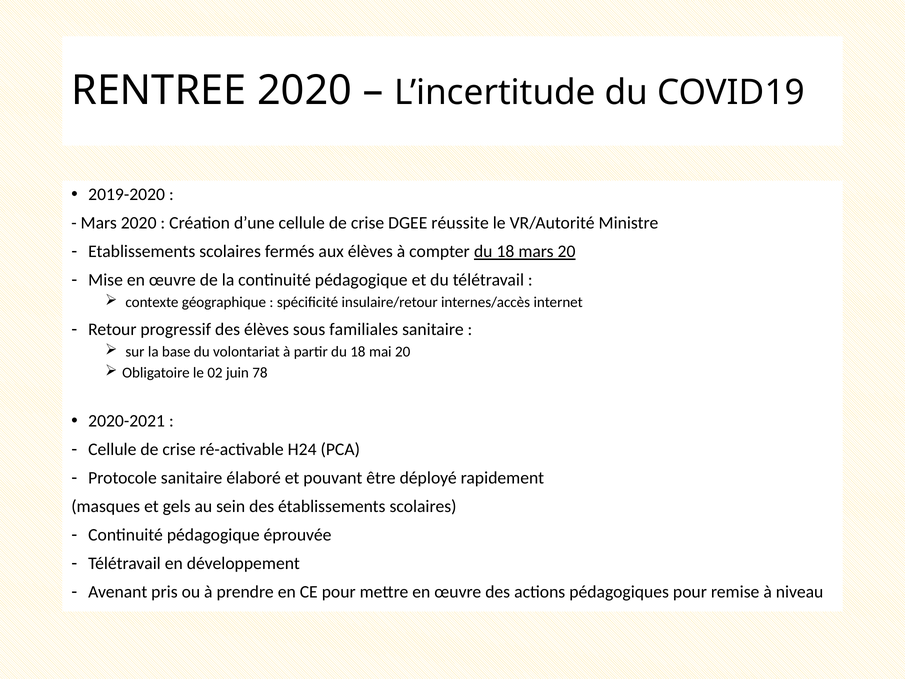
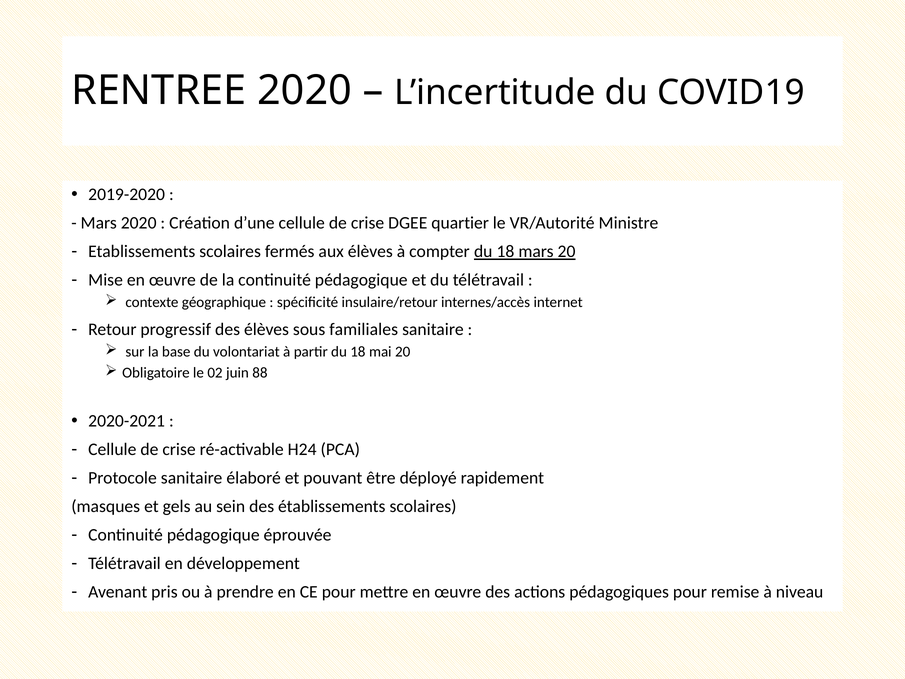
réussite: réussite -> quartier (460, 223)
78: 78 -> 88 (260, 373)
